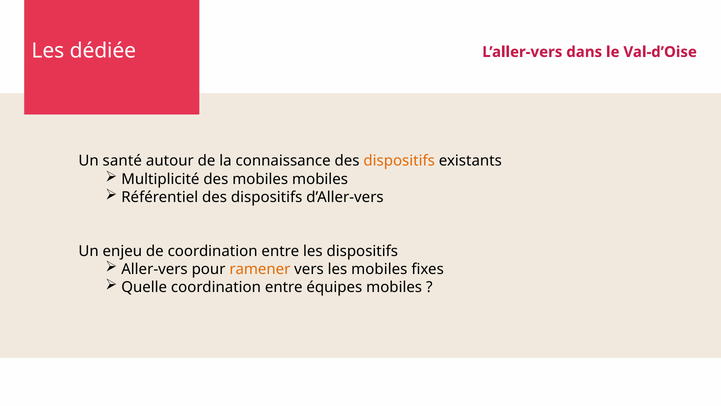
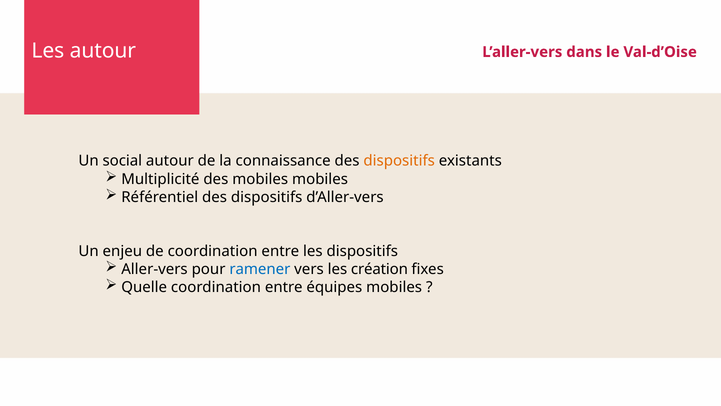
Les dédiée: dédiée -> autour (103, 51)
santé: santé -> social (122, 161)
ramener colour: orange -> blue (260, 269)
les mobiles: mobiles -> création (379, 269)
